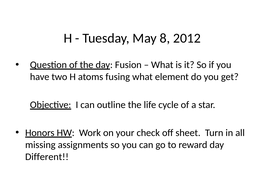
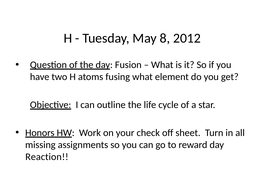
Different: Different -> Reaction (47, 157)
